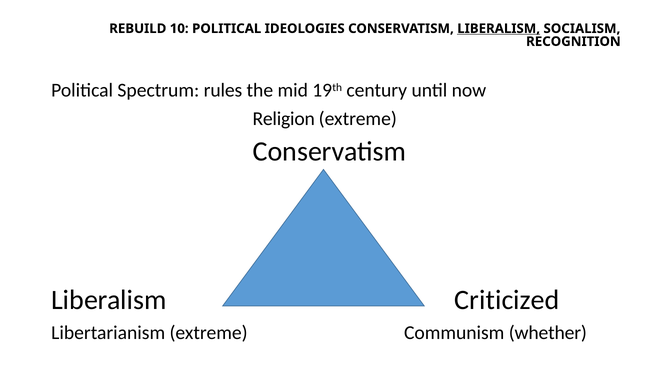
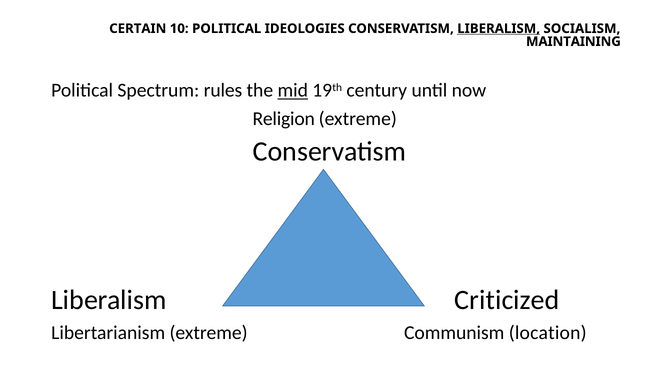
REBUILD: REBUILD -> CERTAIN (138, 29)
RECOGNITION: RECOGNITION -> MAINTAINING (573, 41)
mid underline: none -> present (293, 91)
whether: whether -> location (548, 333)
